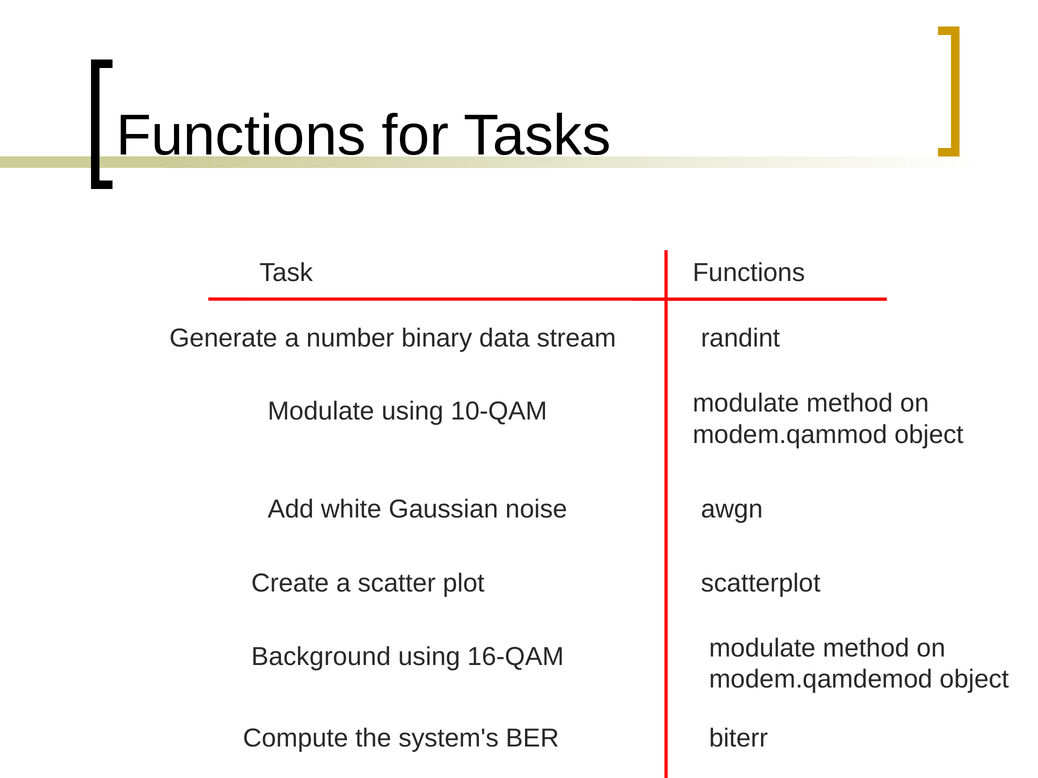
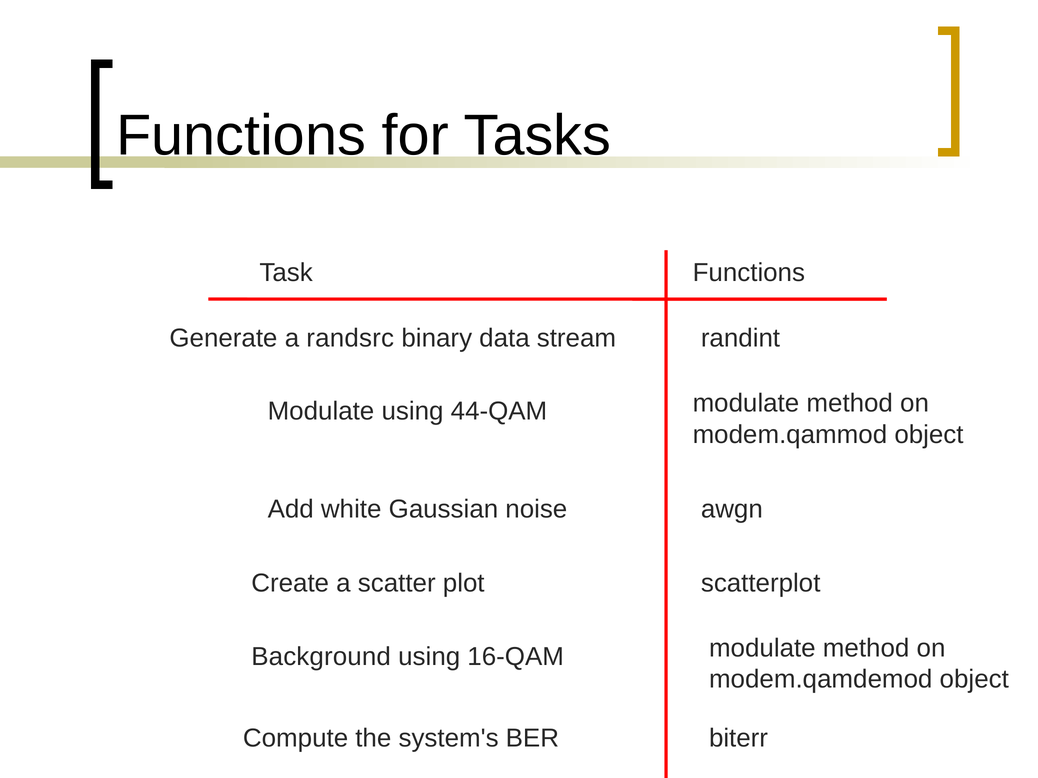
number: number -> randsrc (350, 338)
10-QAM: 10-QAM -> 44-QAM (499, 412)
